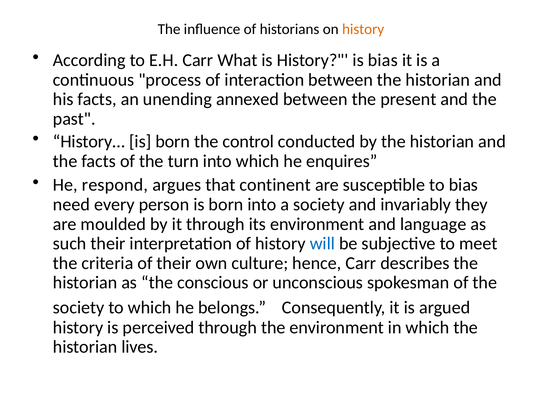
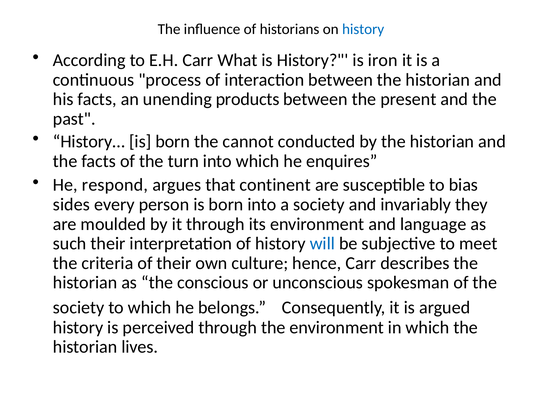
history colour: orange -> blue (363, 29)
is bias: bias -> iron (383, 60)
annexed: annexed -> products (248, 99)
control: control -> cannot (248, 141)
need: need -> sides (71, 204)
